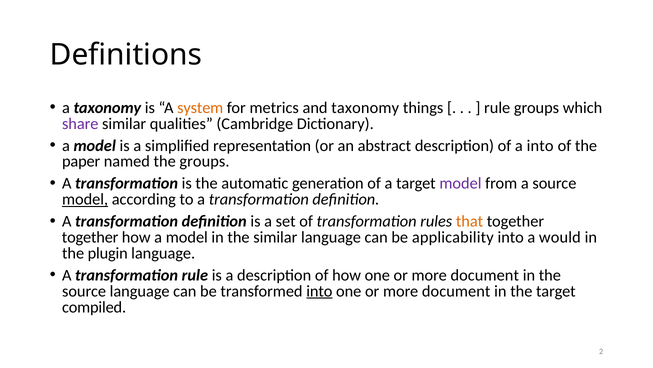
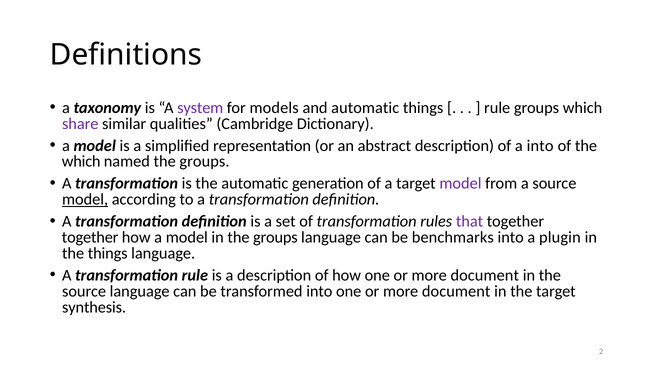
system colour: orange -> purple (200, 108)
metrics: metrics -> models (274, 108)
and taxonomy: taxonomy -> automatic (365, 108)
paper: paper -> which (81, 161)
that colour: orange -> purple (470, 221)
in the similar: similar -> groups (275, 237)
applicability: applicability -> benchmarks (453, 237)
would: would -> plugin (560, 237)
the plugin: plugin -> things (108, 253)
into underline: present -> none (319, 291)
compiled: compiled -> synthesis (94, 307)
